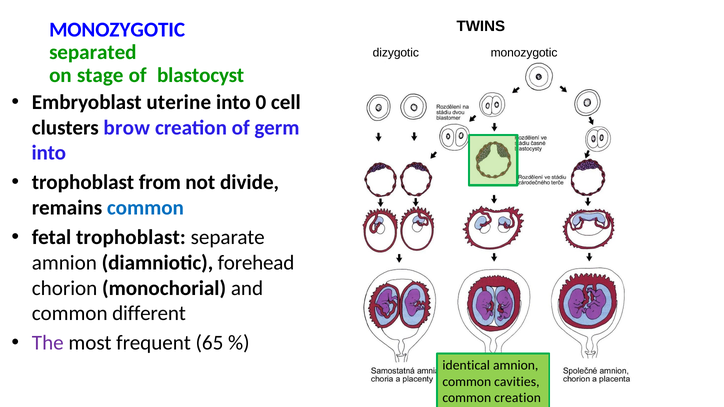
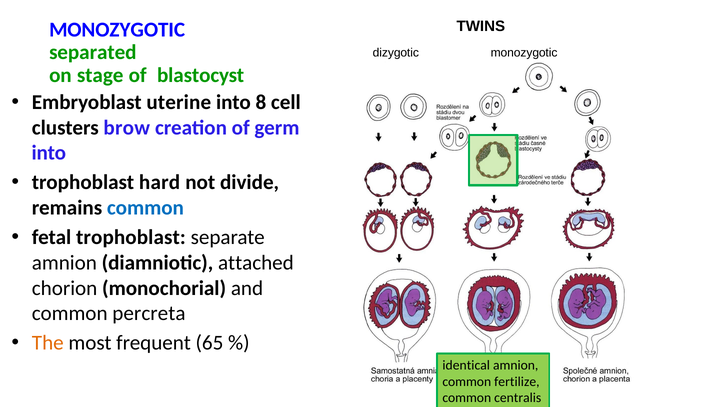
0: 0 -> 8 (261, 102)
from: from -> hard (160, 183)
forehead: forehead -> attached (256, 263)
different: different -> percreta (149, 314)
The colour: purple -> orange (48, 343)
cavities: cavities -> fertilize (517, 382)
common creation: creation -> centralis (518, 398)
